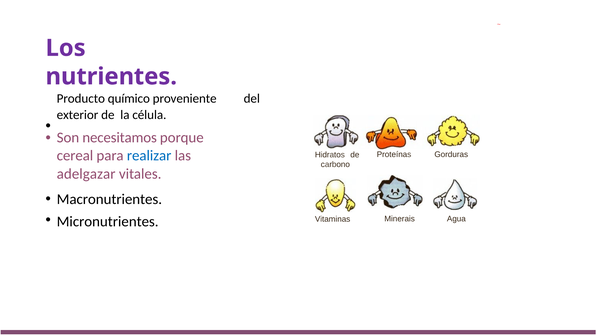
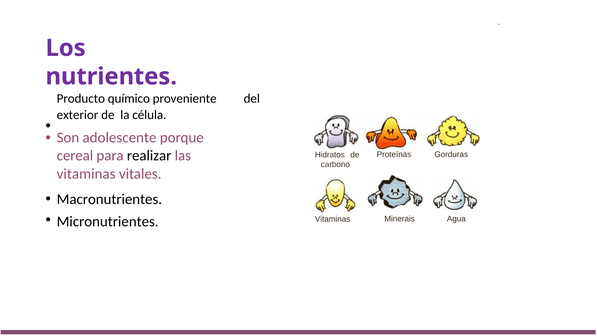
necesitamos: necesitamos -> adolescente (120, 137)
realizar colour: blue -> black (149, 156)
adelgazar: adelgazar -> vitaminas (86, 174)
